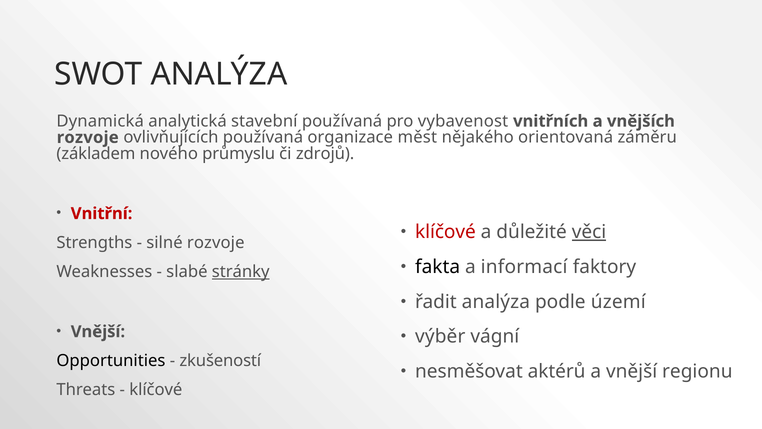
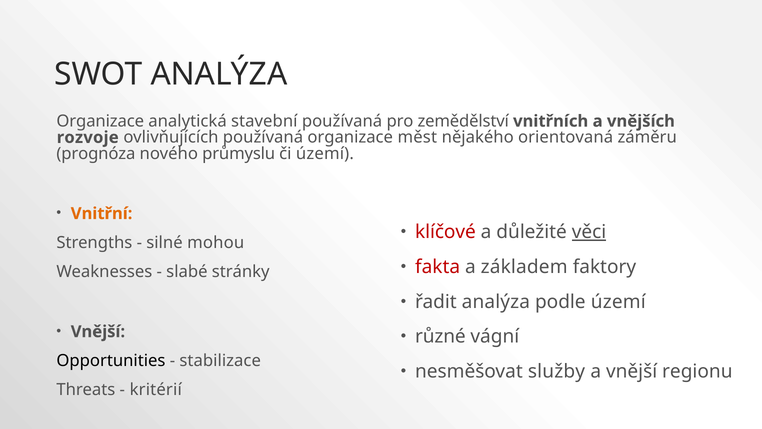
Dynamická: Dynamická -> Organizace (100, 121)
vybavenost: vybavenost -> zemědělství (463, 121)
základem: základem -> prognóza (96, 154)
či zdrojů: zdrojů -> území (325, 154)
Vnitřní colour: red -> orange (102, 213)
silné rozvoje: rozvoje -> mohou (216, 243)
fakta colour: black -> red (438, 267)
informací: informací -> základem (524, 267)
stránky underline: present -> none (241, 272)
výběr: výběr -> různé (440, 336)
zkušeností: zkušeností -> stabilizace (220, 361)
aktérů: aktérů -> služby (556, 371)
klíčové: klíčové -> kritérií (156, 390)
